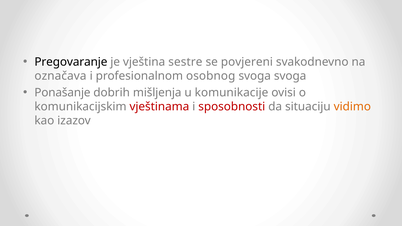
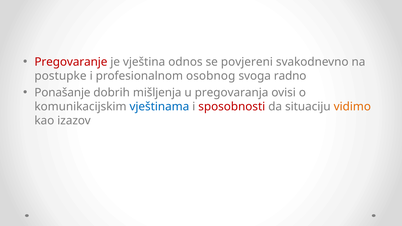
Pregovaranje colour: black -> red (71, 62)
sestre: sestre -> odnos (185, 62)
označava: označava -> postupke (60, 76)
svoga svoga: svoga -> radno (290, 76)
komunikacije: komunikacije -> pregovaranja (232, 93)
vještinama colour: red -> blue (159, 107)
